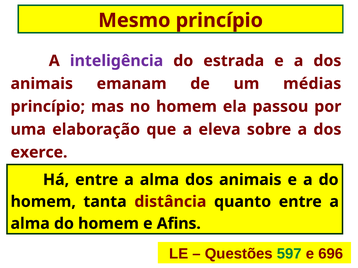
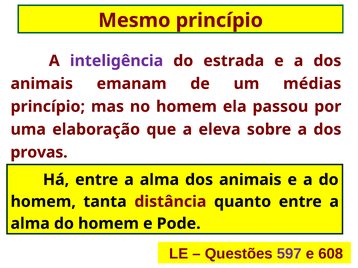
exerce: exerce -> provas (39, 153)
Afins: Afins -> Pode (179, 224)
597 colour: green -> purple (289, 254)
696: 696 -> 608 (331, 254)
